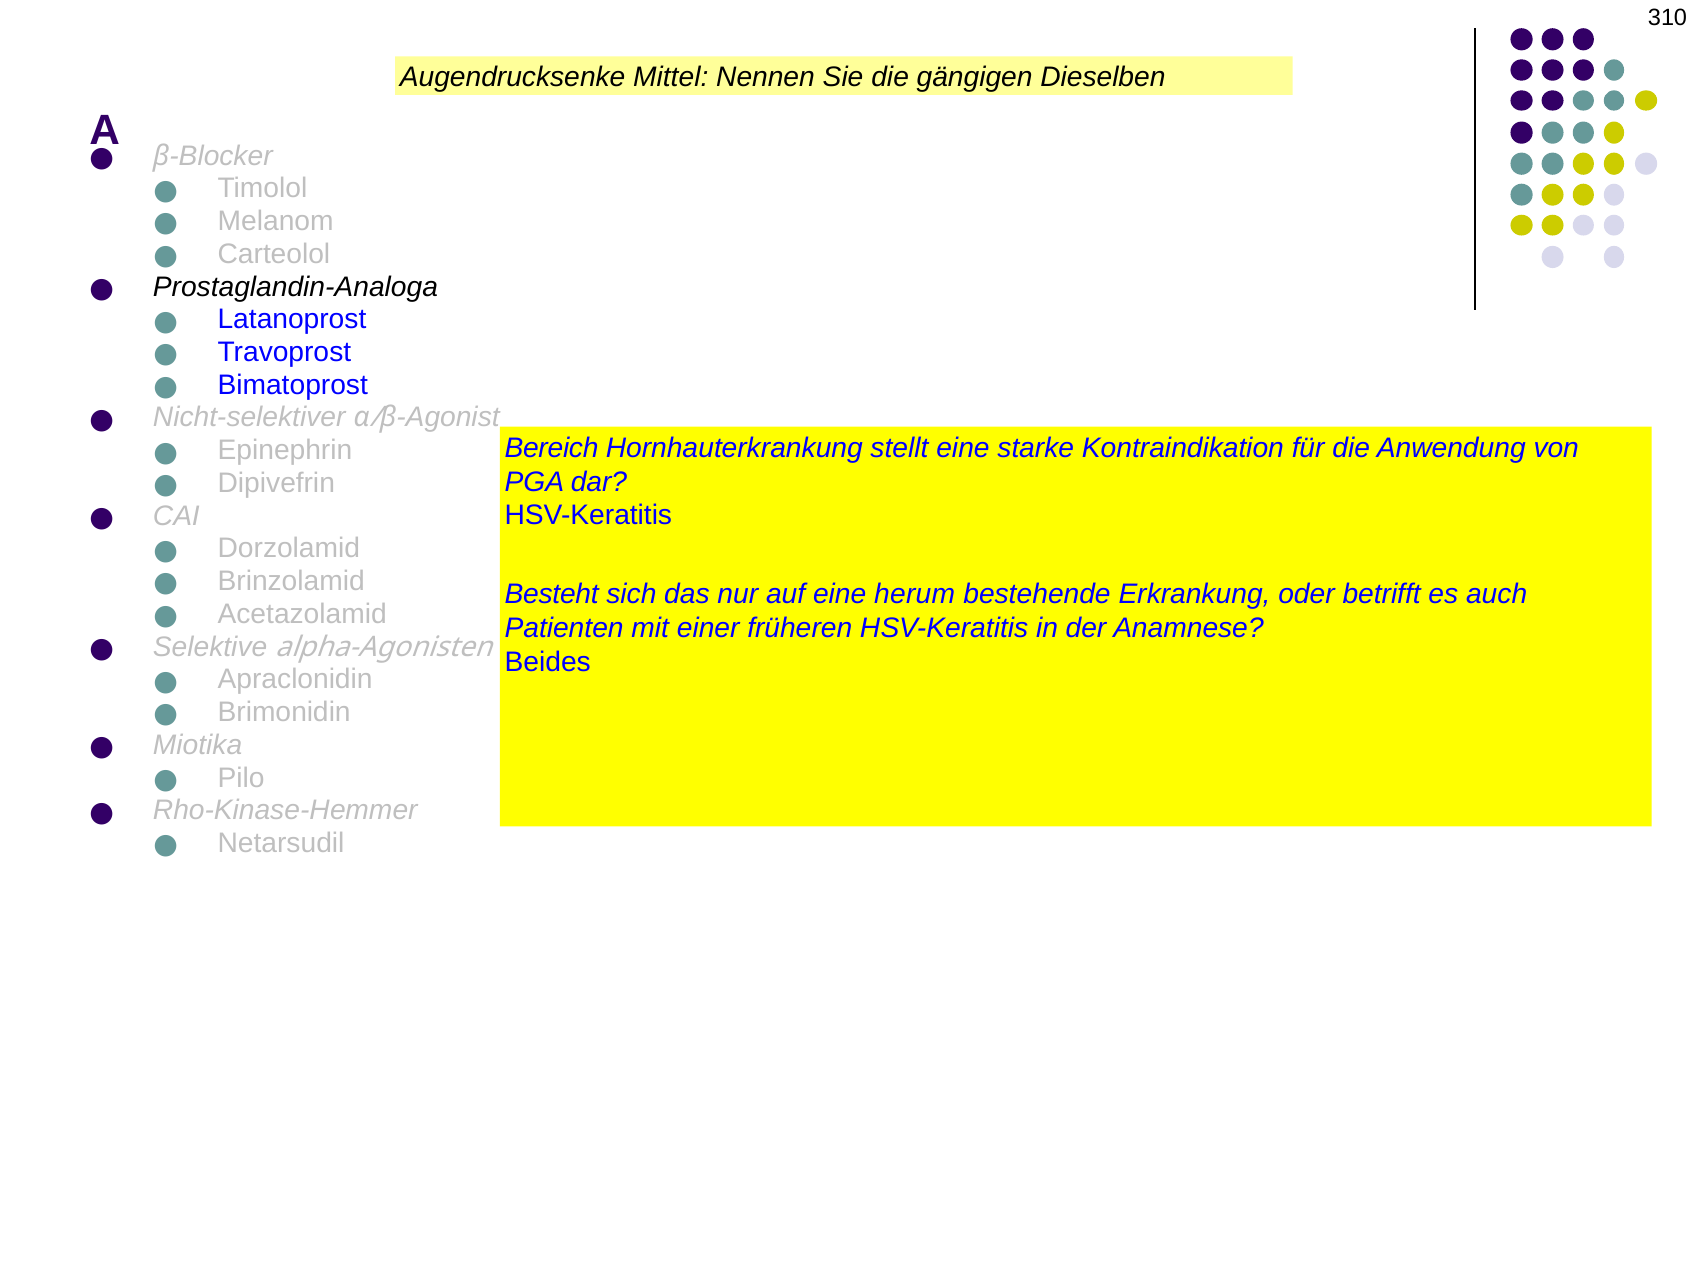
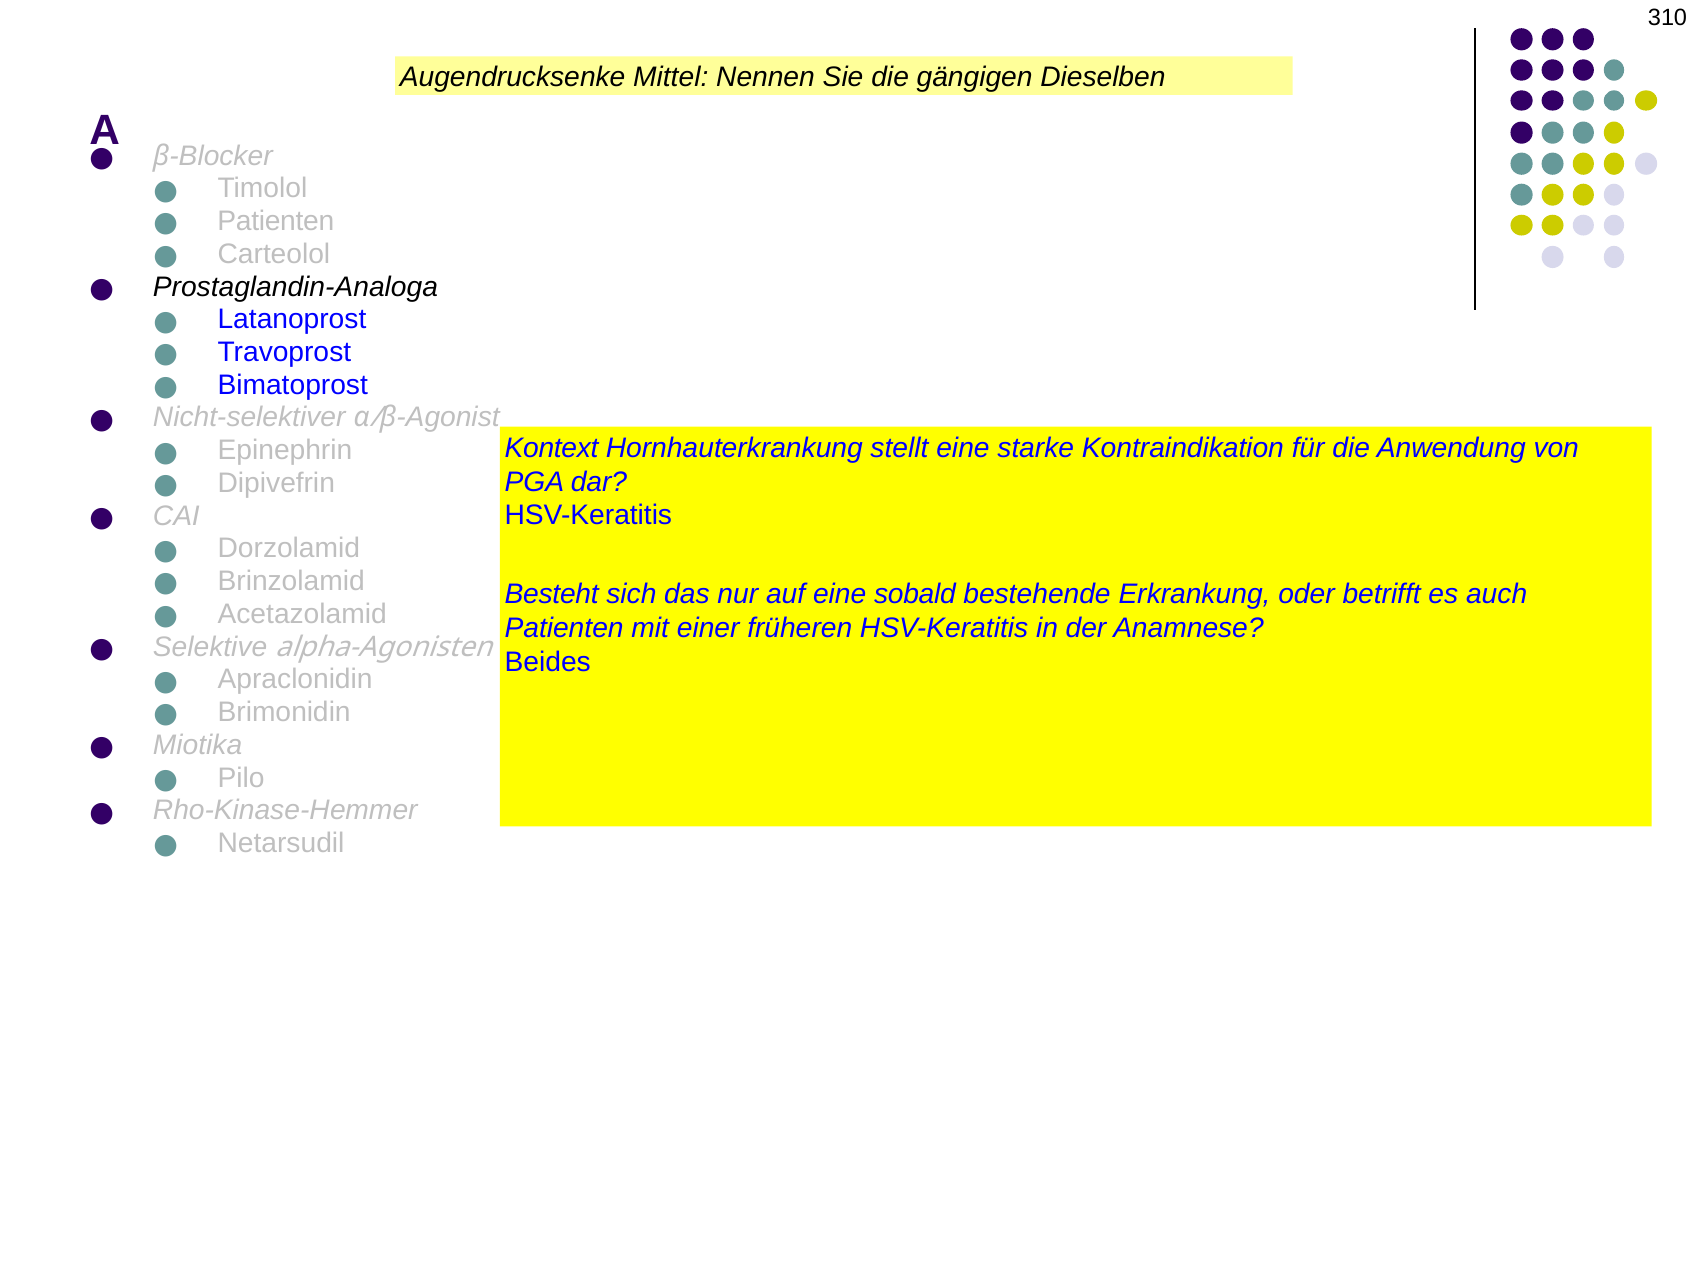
Melanom: Melanom -> Patienten (276, 221)
Bereich: Bereich -> Kontext (552, 448)
herum: herum -> sobald (915, 595)
